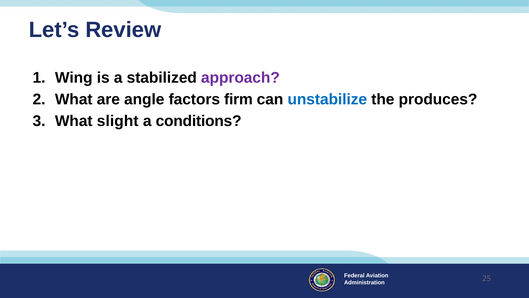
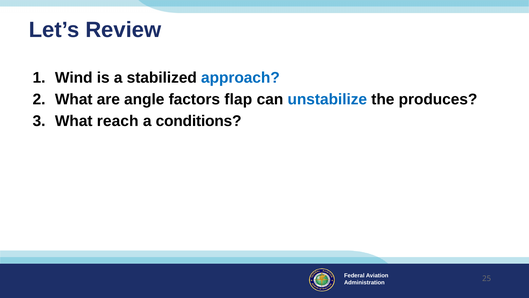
Wing: Wing -> Wind (74, 78)
approach colour: purple -> blue (240, 78)
firm: firm -> flap (238, 99)
slight: slight -> reach (118, 121)
